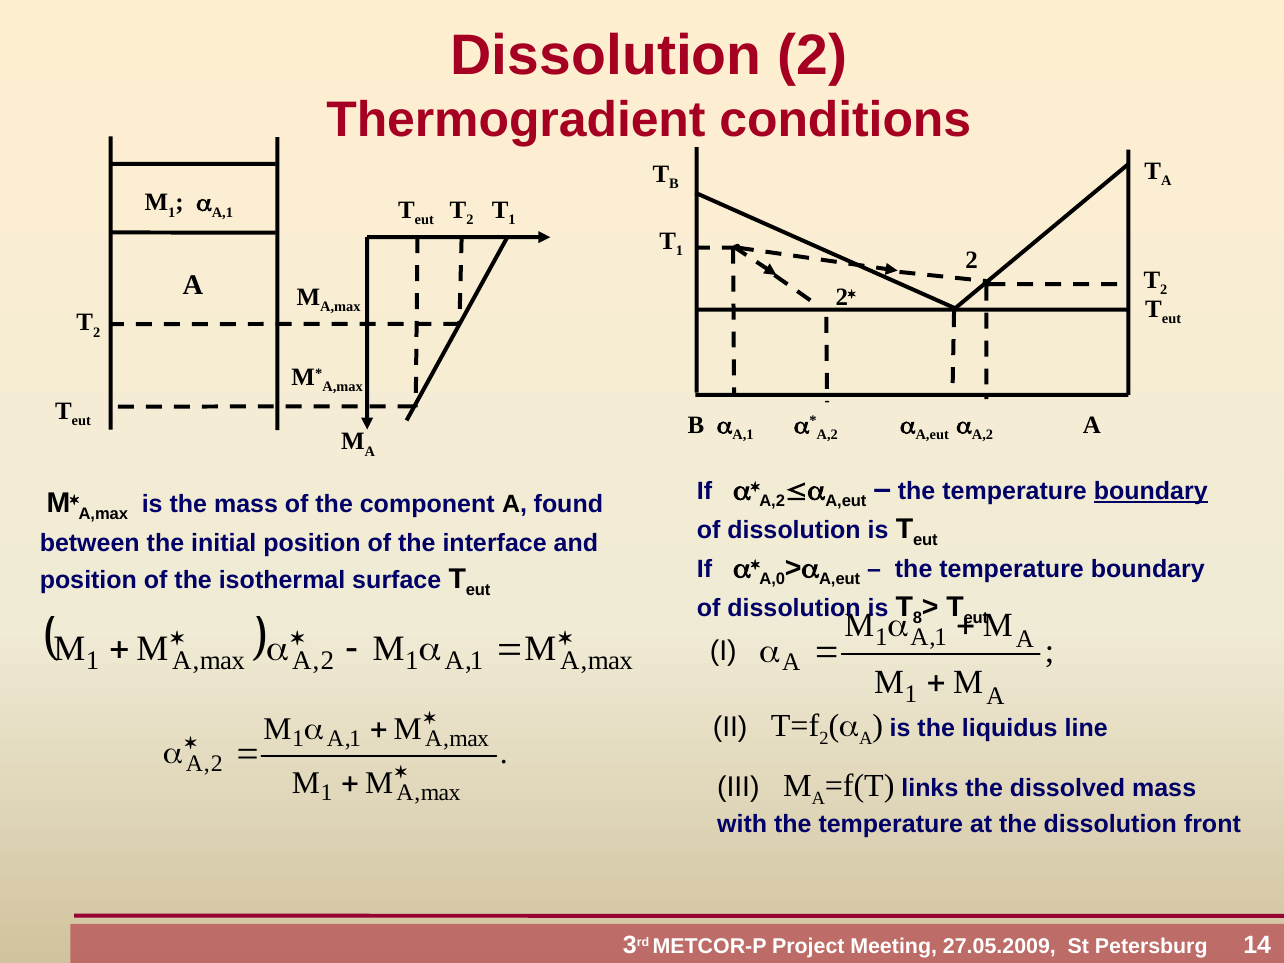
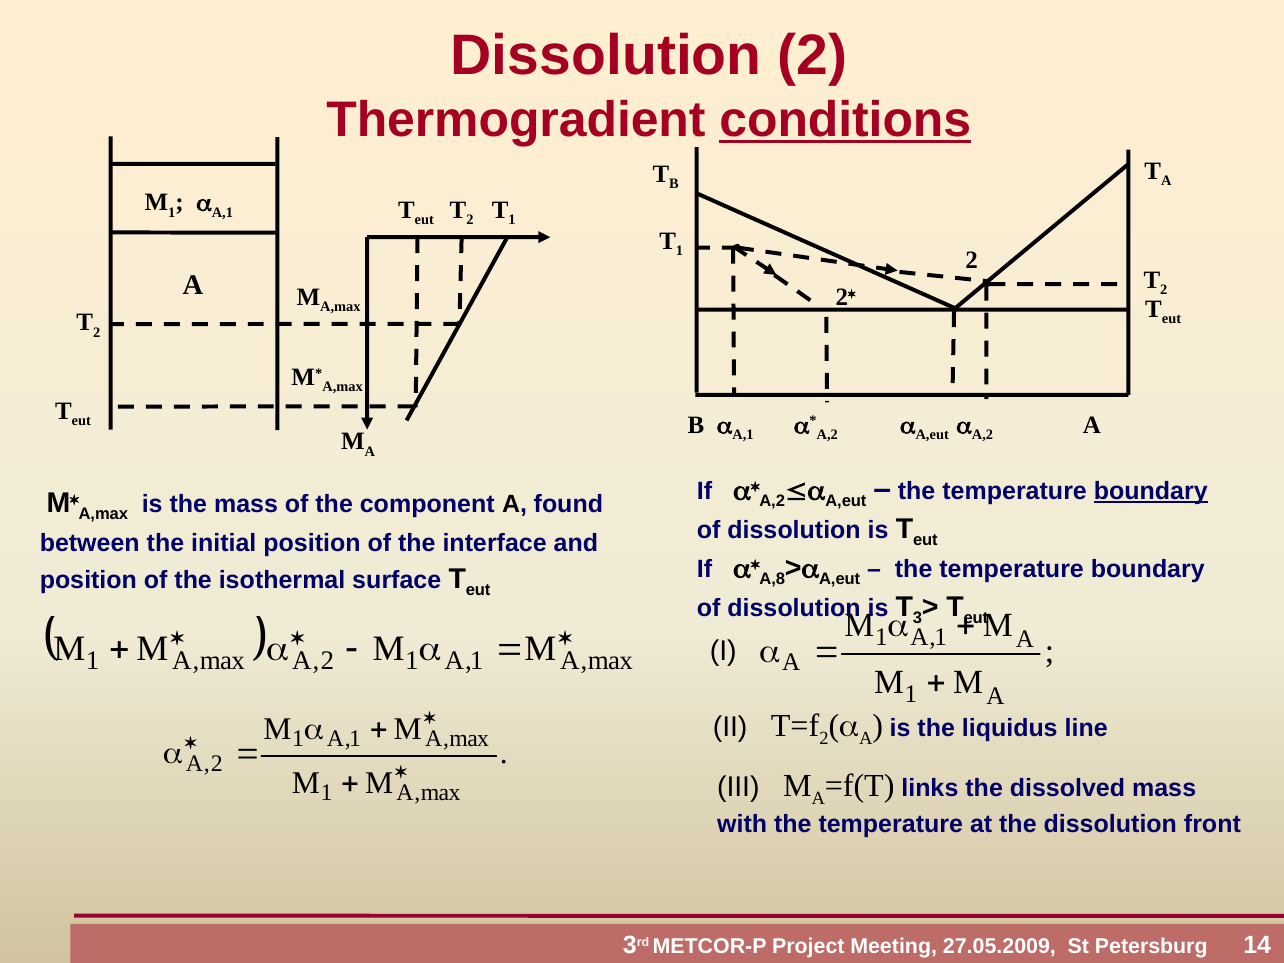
conditions underline: none -> present (845, 120)
А,0: А,0 -> А,8 (772, 579)
8: 8 -> 3 (917, 618)
